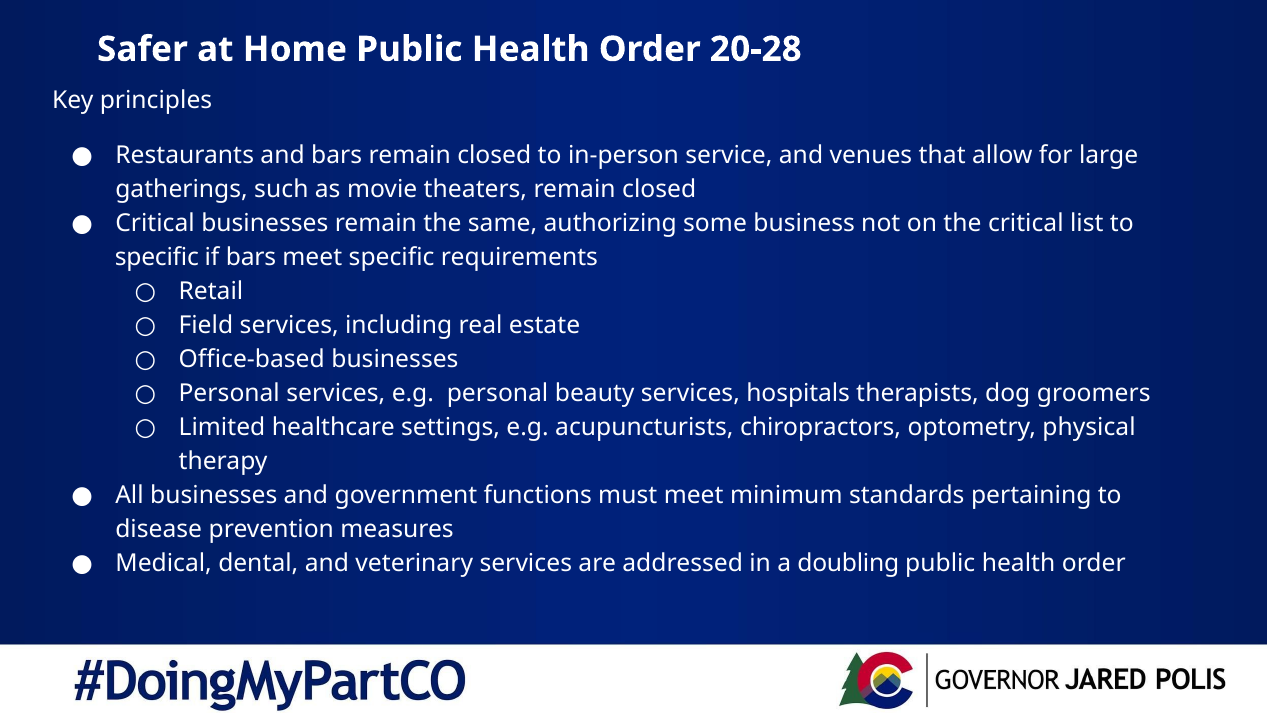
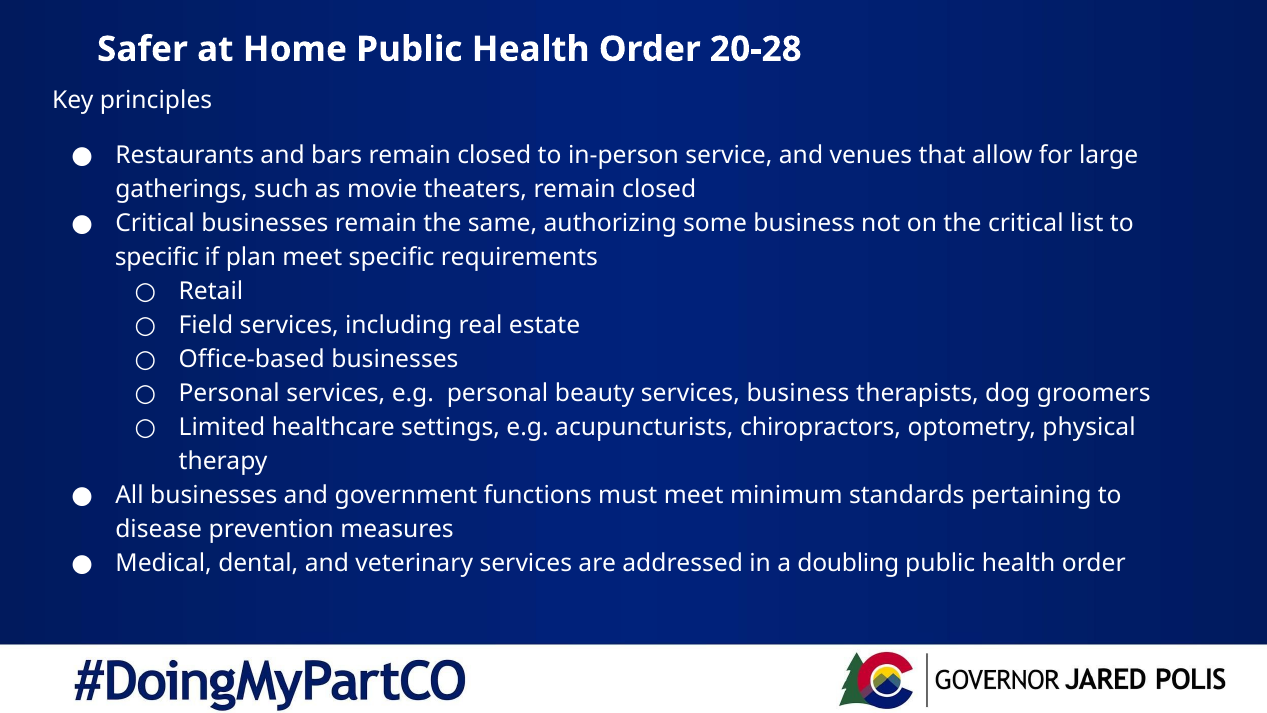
if bars: bars -> plan (251, 258)
services hospitals: hospitals -> business (798, 394)
